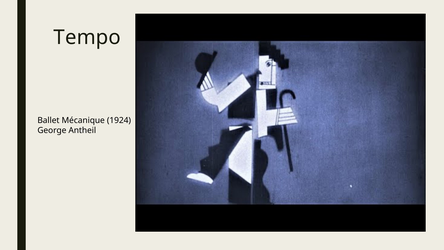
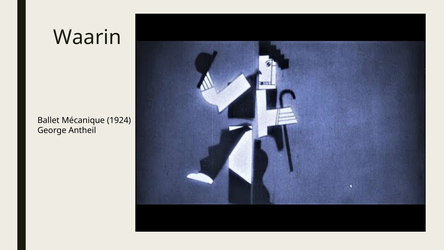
Tempo: Tempo -> Waarin (87, 37)
